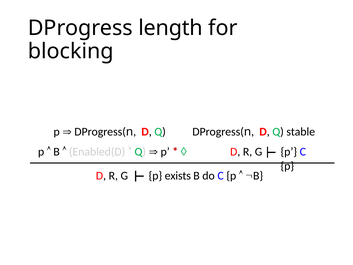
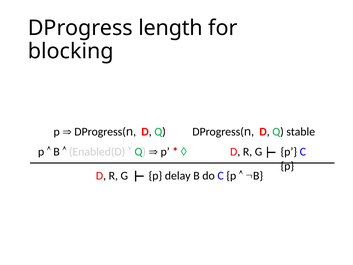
exists: exists -> delay (178, 175)
